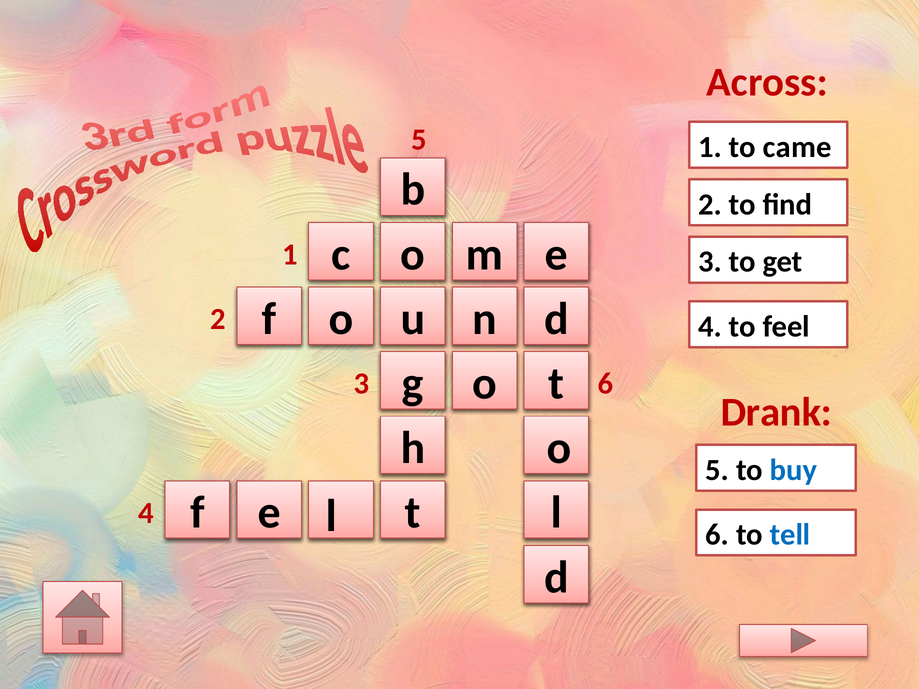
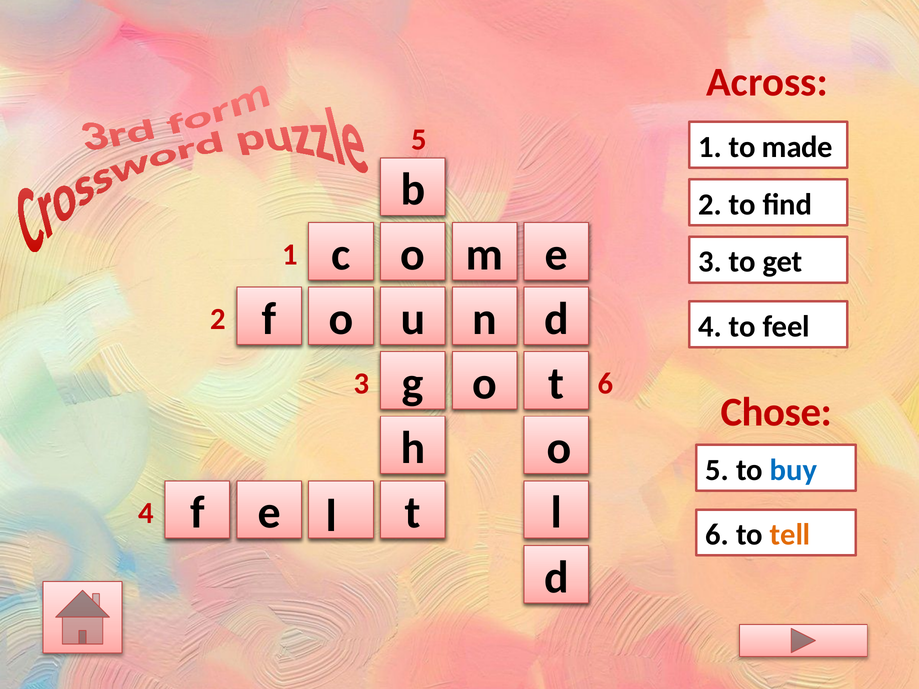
came: came -> made (797, 147)
Drank: Drank -> Chose (776, 412)
tell colour: blue -> orange (790, 535)
